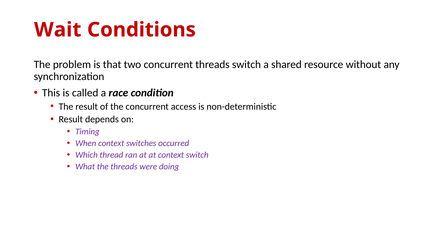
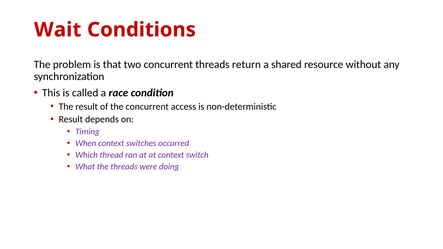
threads switch: switch -> return (246, 65)
